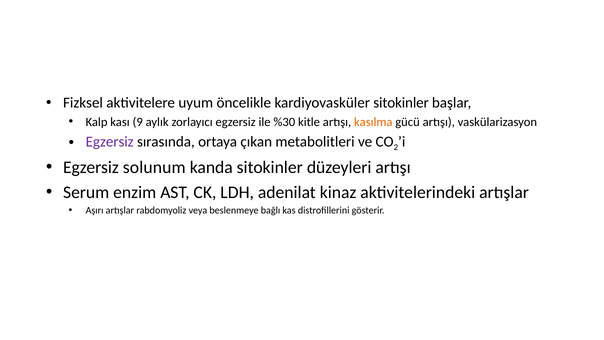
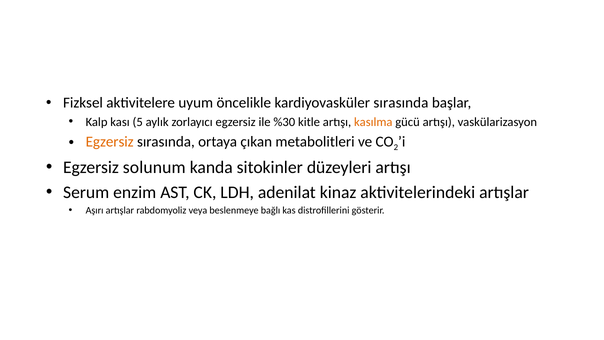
kardiyovasküler sitokinler: sitokinler -> sırasında (401, 103)
9: 9 -> 5 (138, 122)
Egzersiz colour: purple -> orange (110, 142)
